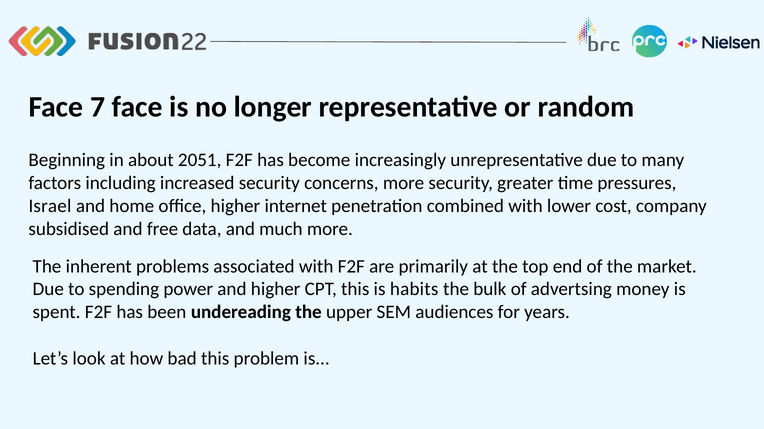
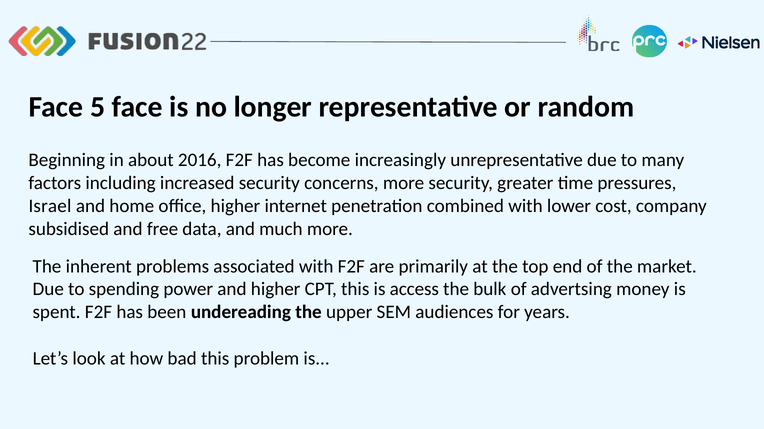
7: 7 -> 5 (98, 107)
2051: 2051 -> 2016 (200, 160)
habits: habits -> access (414, 290)
